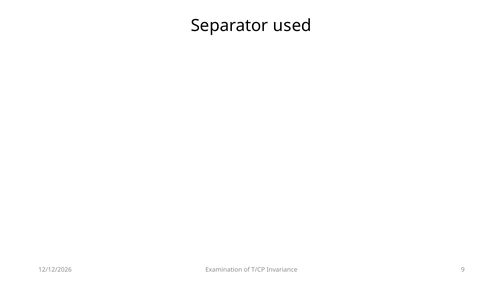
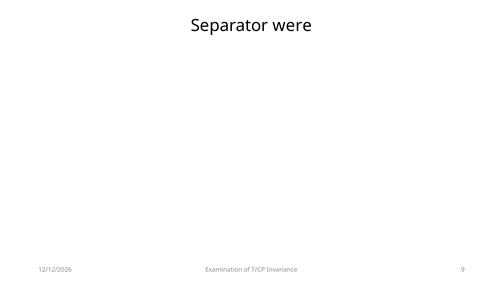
used: used -> were (292, 26)
